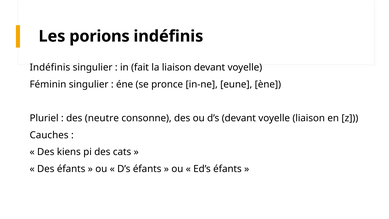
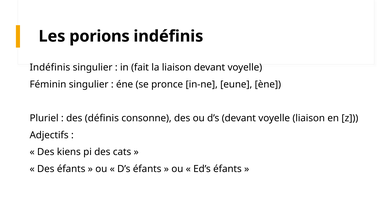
neutre: neutre -> définis (102, 118)
Cauches: Cauches -> Adjectifs (49, 135)
